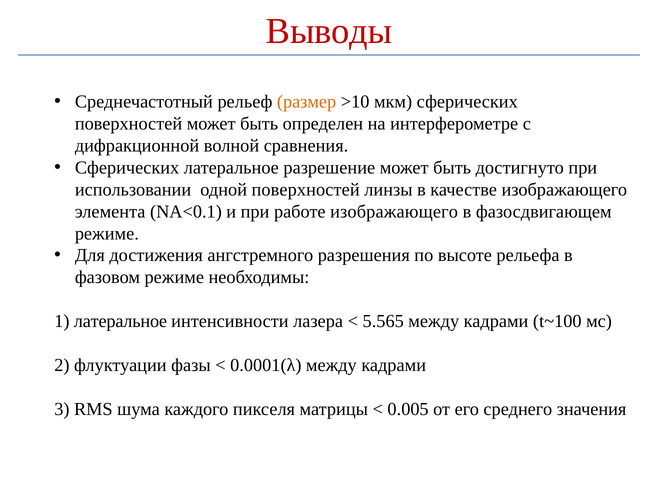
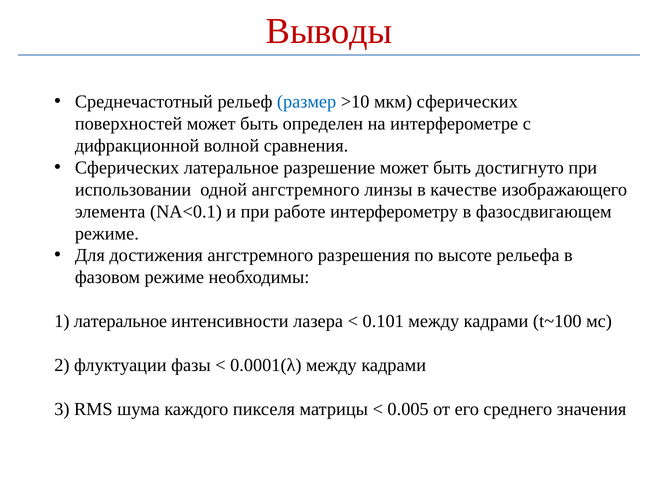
размер colour: orange -> blue (307, 102)
одной поверхностей: поверхностей -> ангстремного (306, 189)
работе изображающего: изображающего -> интерферометру (394, 211)
5.565: 5.565 -> 0.101 (383, 321)
